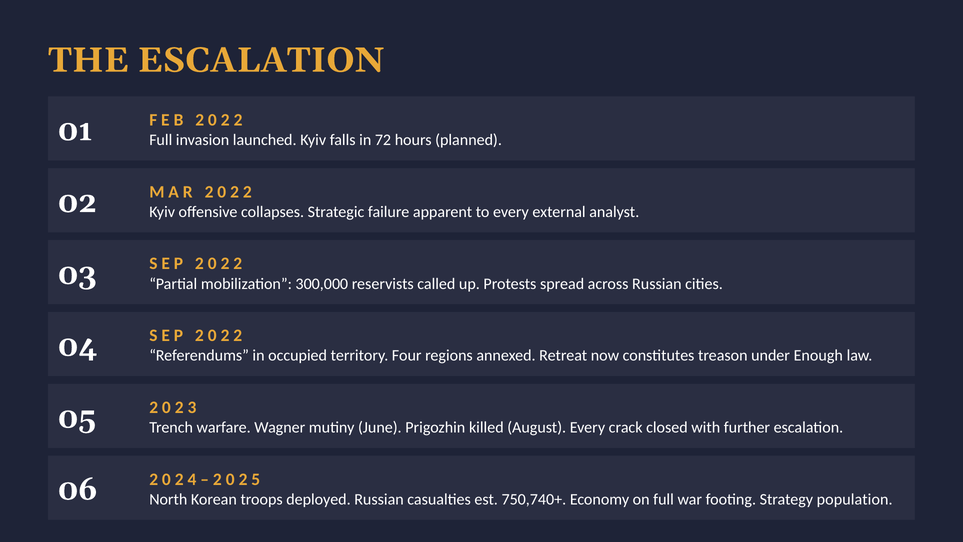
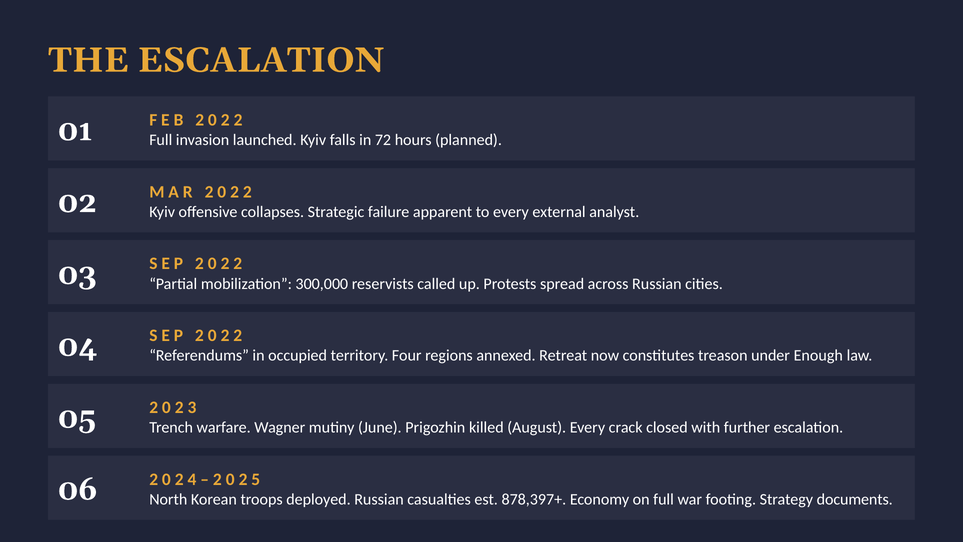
750,740+: 750,740+ -> 878,397+ (534, 499)
population: population -> documents (855, 499)
